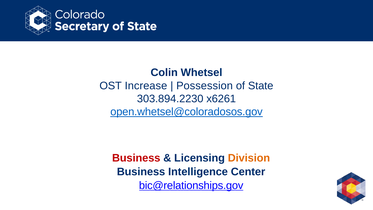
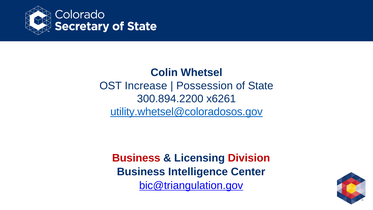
303.894.2230: 303.894.2230 -> 300.894.2200 (170, 99)
open.whetsel@coloradosos.gov: open.whetsel@coloradosos.gov -> utility.whetsel@coloradosos.gov (186, 112)
Division colour: orange -> red (249, 158)
bic@relationships.gov: bic@relationships.gov -> bic@triangulation.gov (191, 185)
